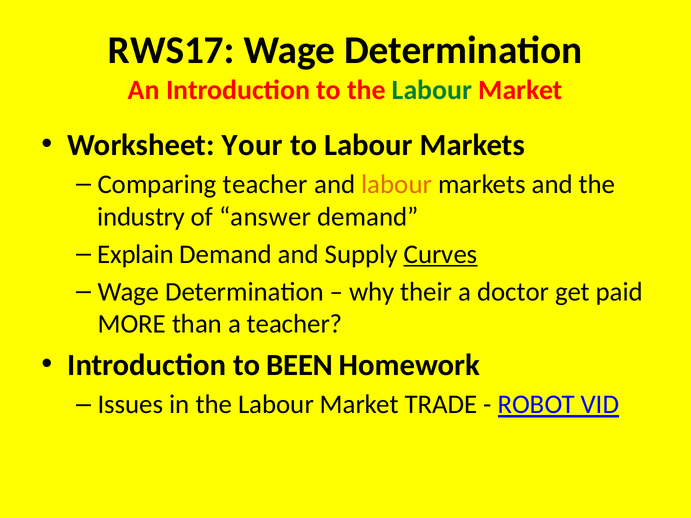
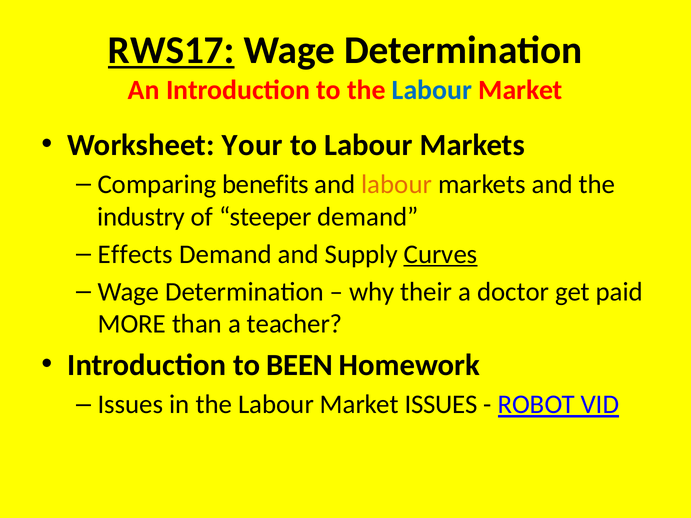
RWS17 underline: none -> present (171, 51)
Labour colour: green -> blue (432, 90)
Comparing teacher: teacher -> benefits (266, 185)
answer: answer -> steeper (265, 217)
Explain: Explain -> Effects (135, 254)
Market TRADE: TRADE -> ISSUES (441, 405)
